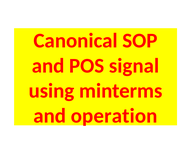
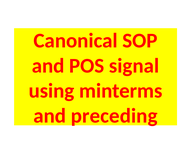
operation: operation -> preceding (114, 116)
